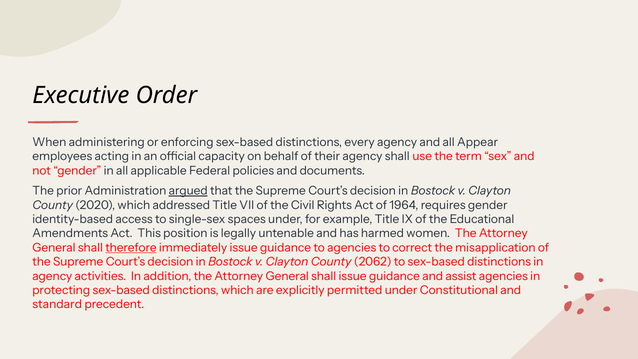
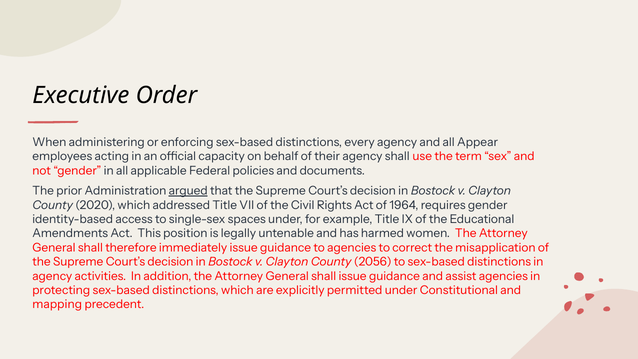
therefore underline: present -> none (131, 248)
2062: 2062 -> 2056 (373, 262)
standard: standard -> mapping (57, 304)
